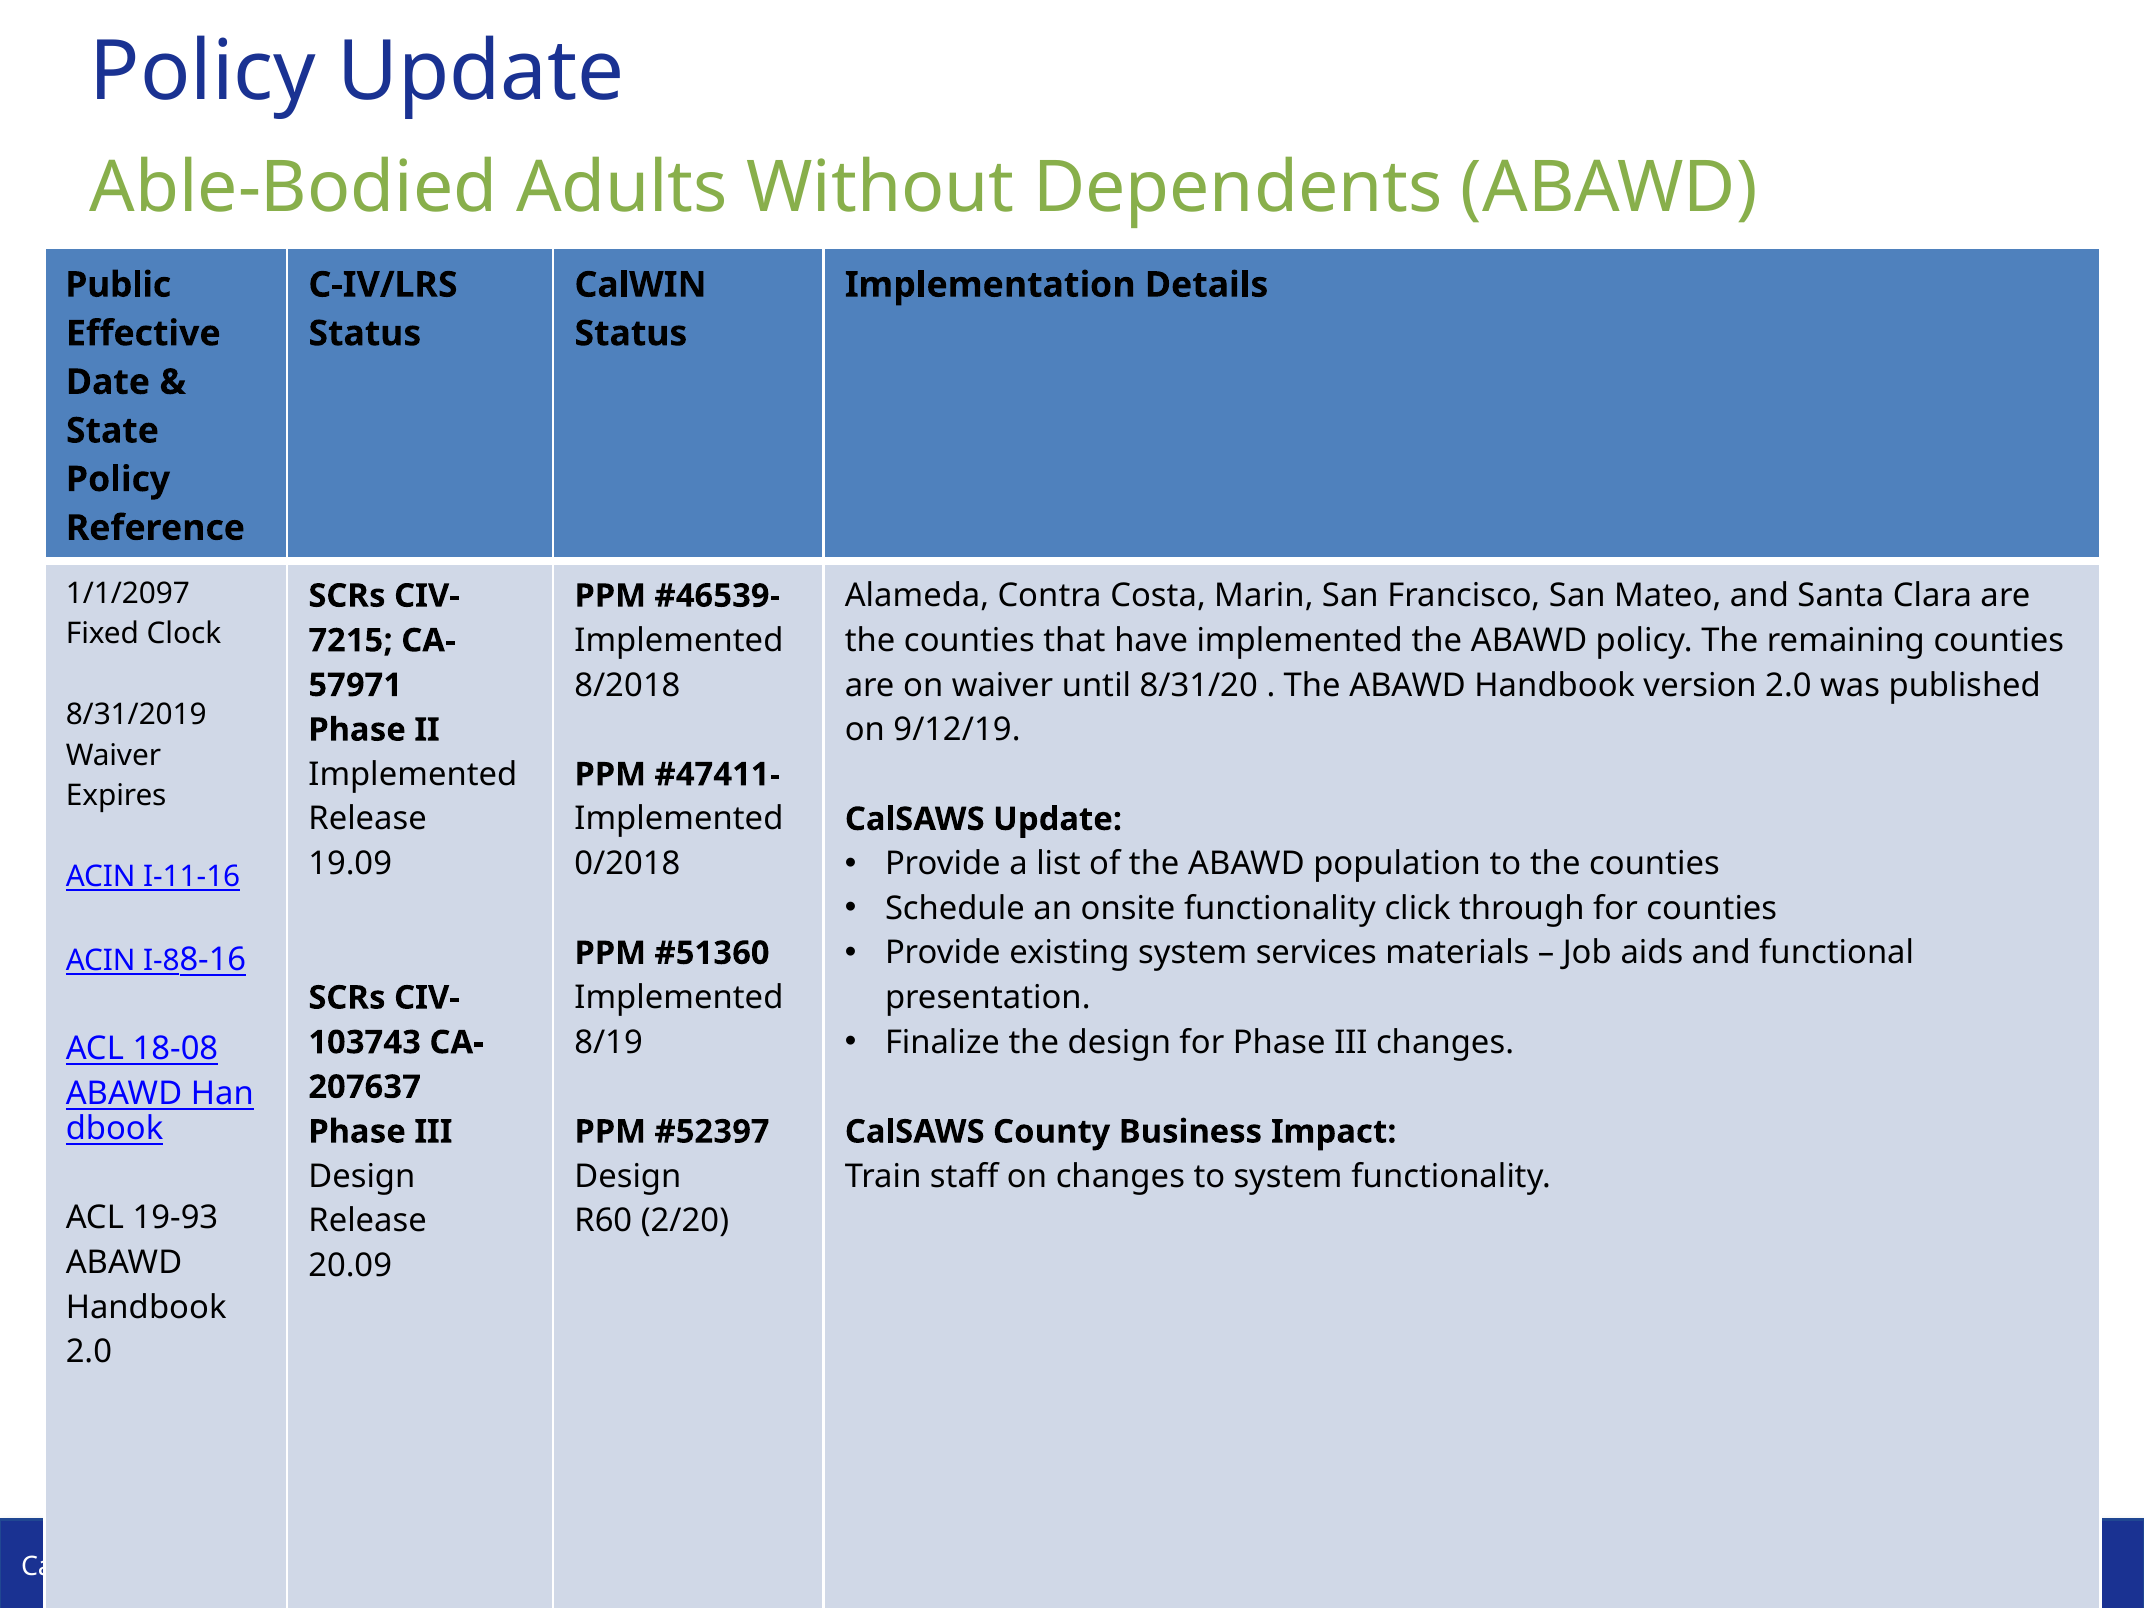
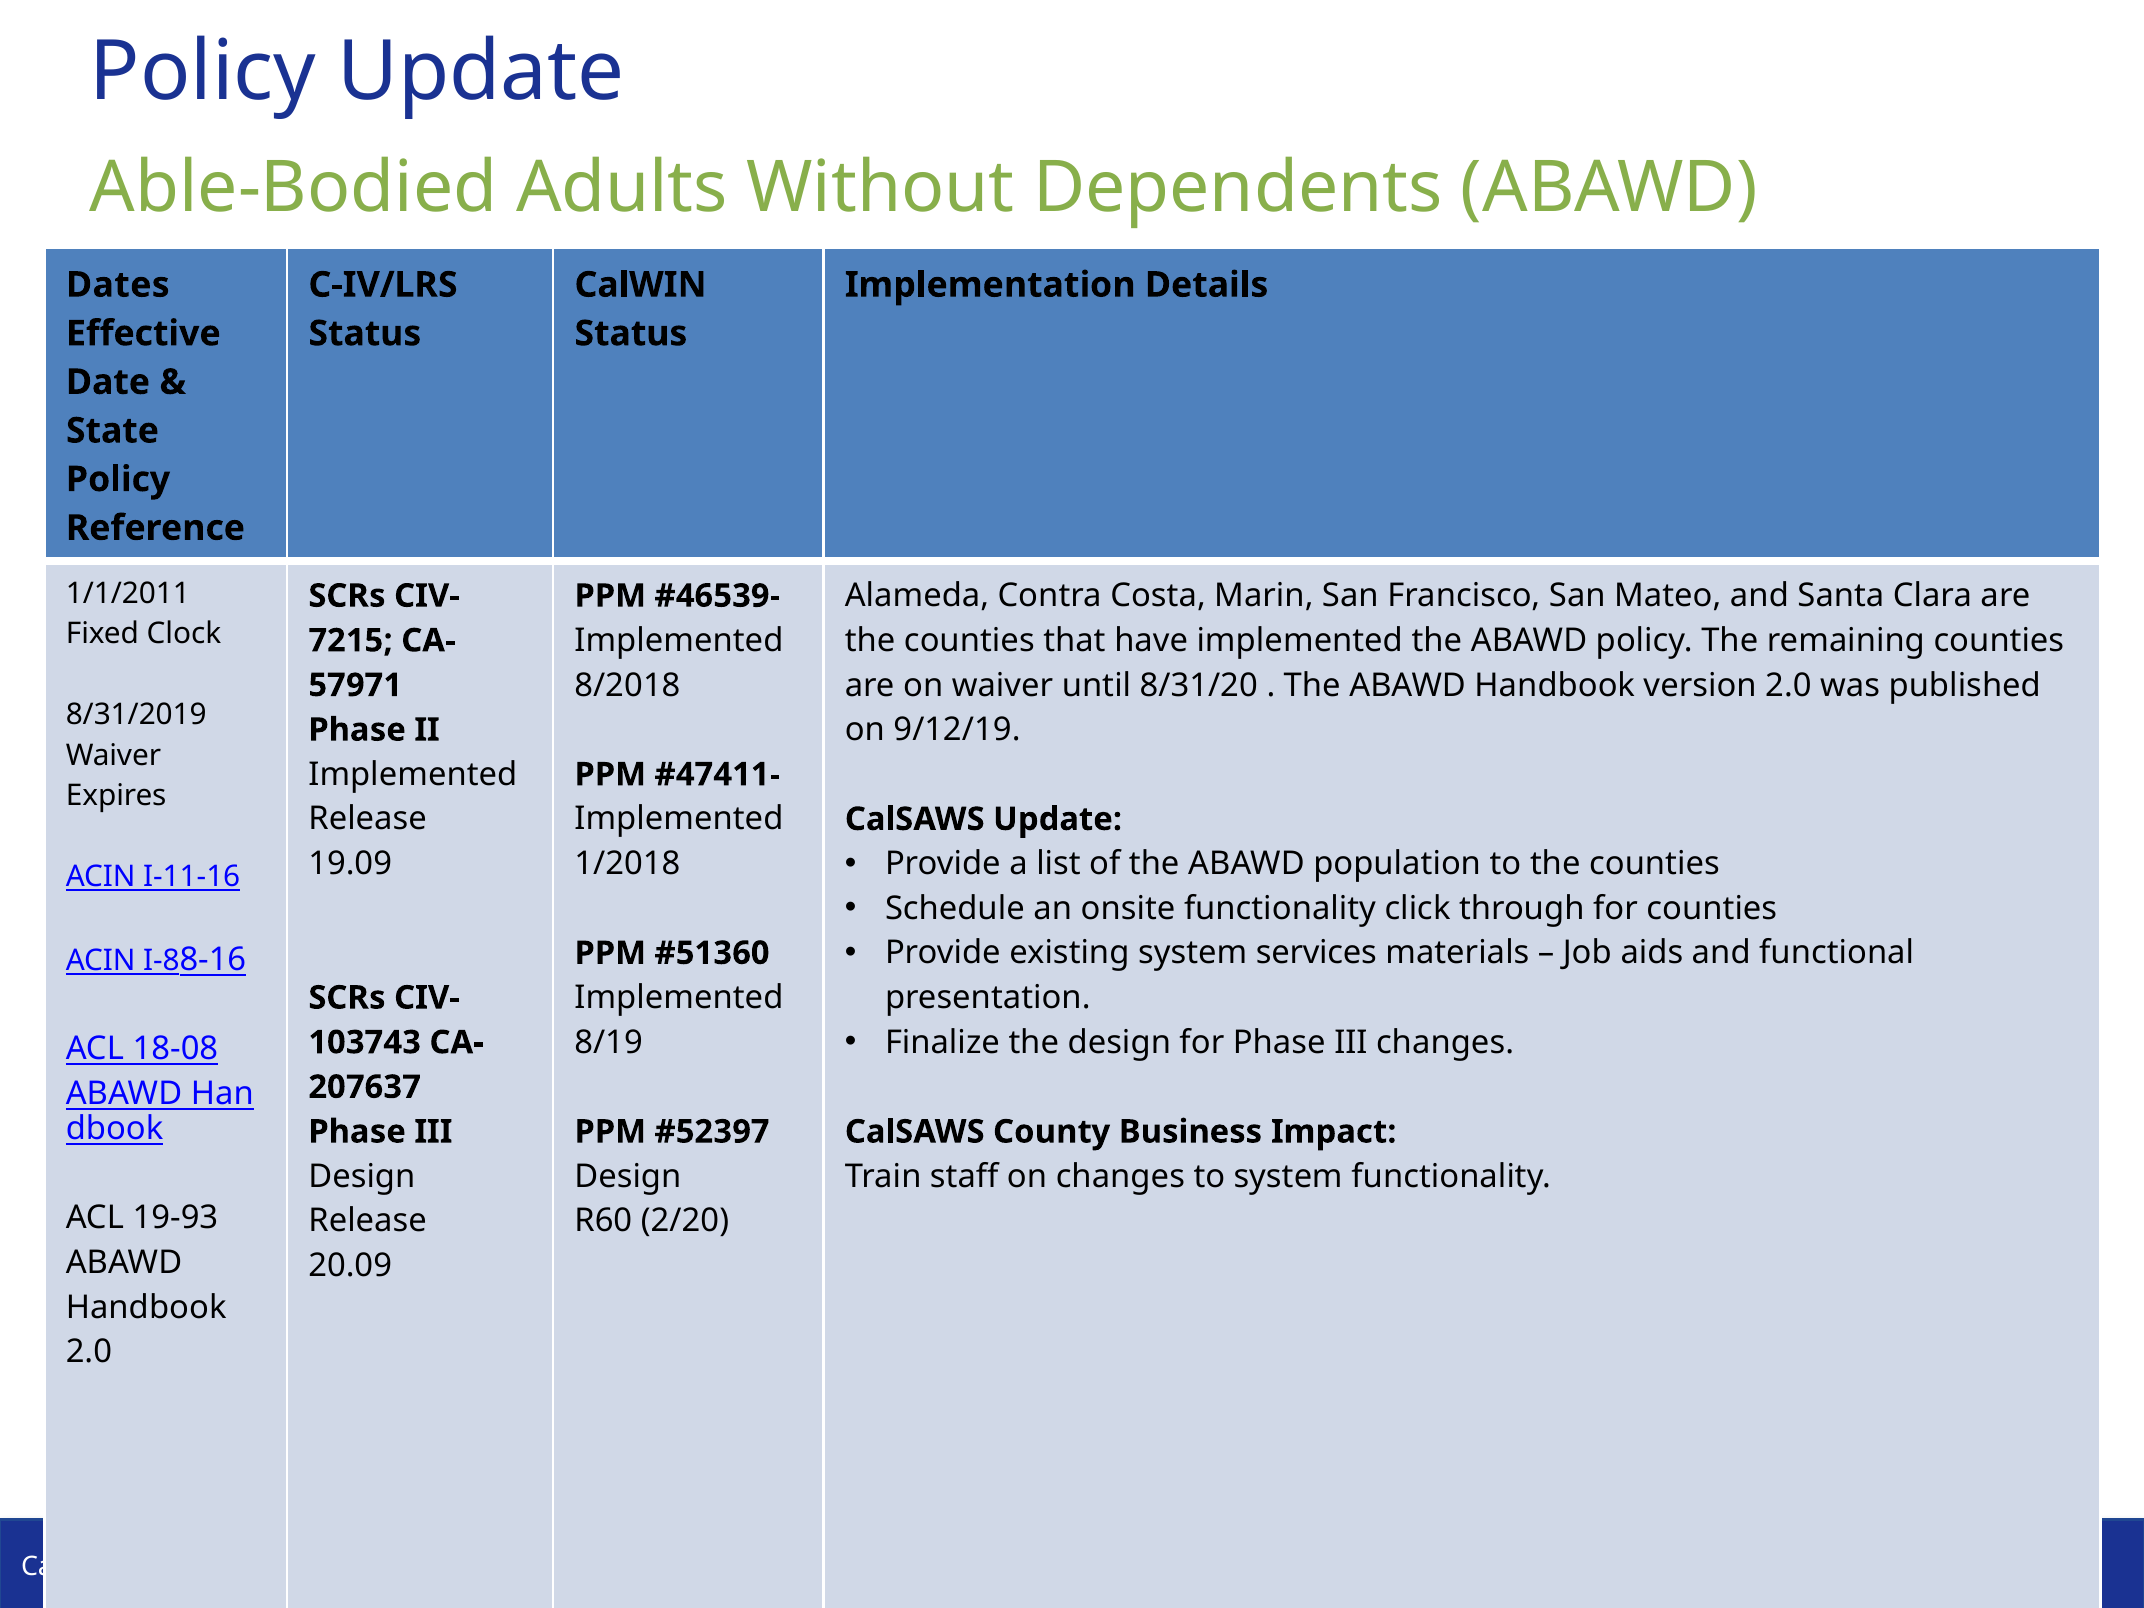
Public: Public -> Dates (118, 285)
1/1/2097: 1/1/2097 -> 1/1/2011 (128, 594)
0/2018: 0/2018 -> 1/2018 (627, 864)
